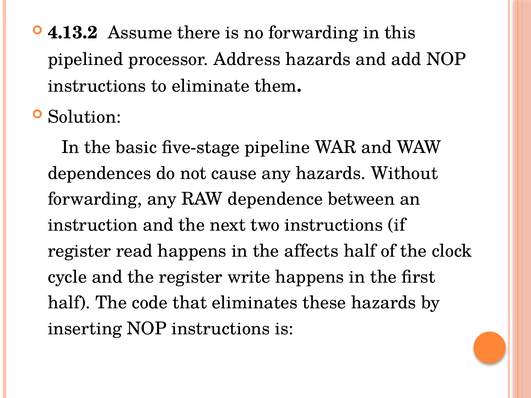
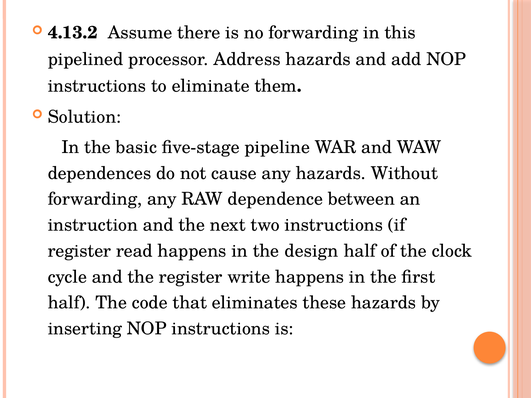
affects: affects -> design (311, 251)
